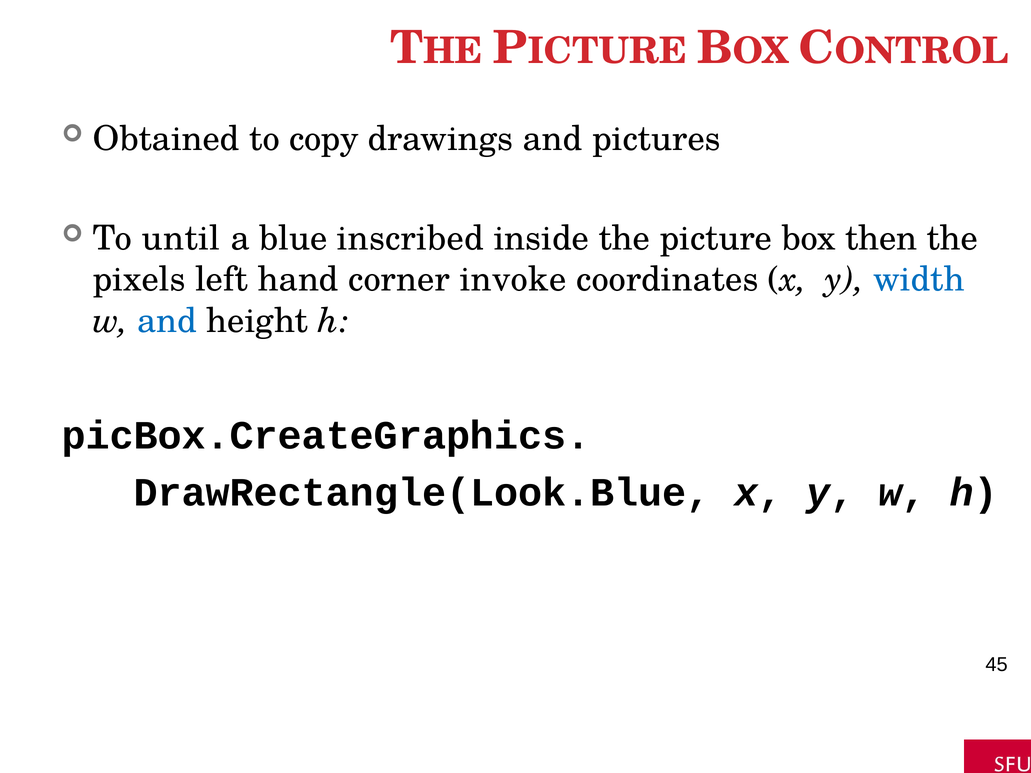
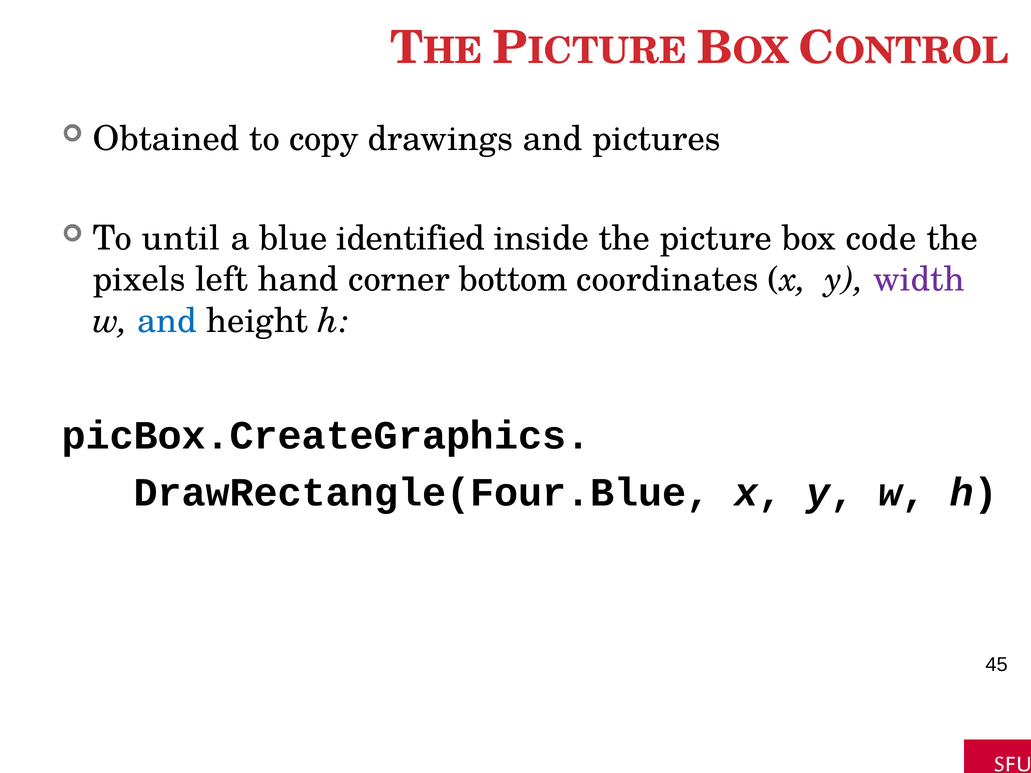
inscribed: inscribed -> identified (411, 238)
then: then -> code (881, 238)
invoke: invoke -> bottom (513, 280)
width colour: blue -> purple (919, 280)
DrawRectangle(Look.Blue: DrawRectangle(Look.Blue -> DrawRectangle(Four.Blue (422, 493)
